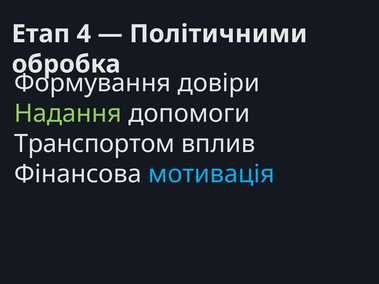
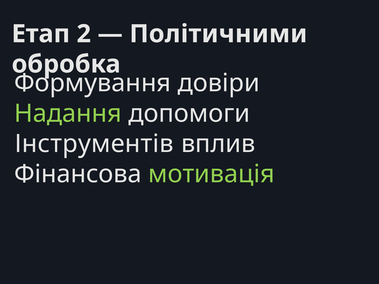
4: 4 -> 2 (84, 34)
Транспортом: Транспортом -> Інструментів (94, 144)
мотивація colour: light blue -> light green (211, 174)
